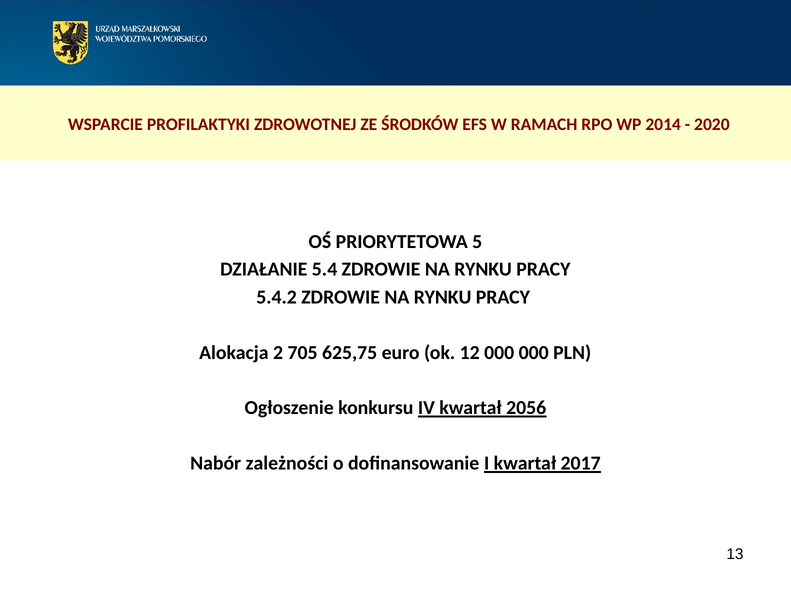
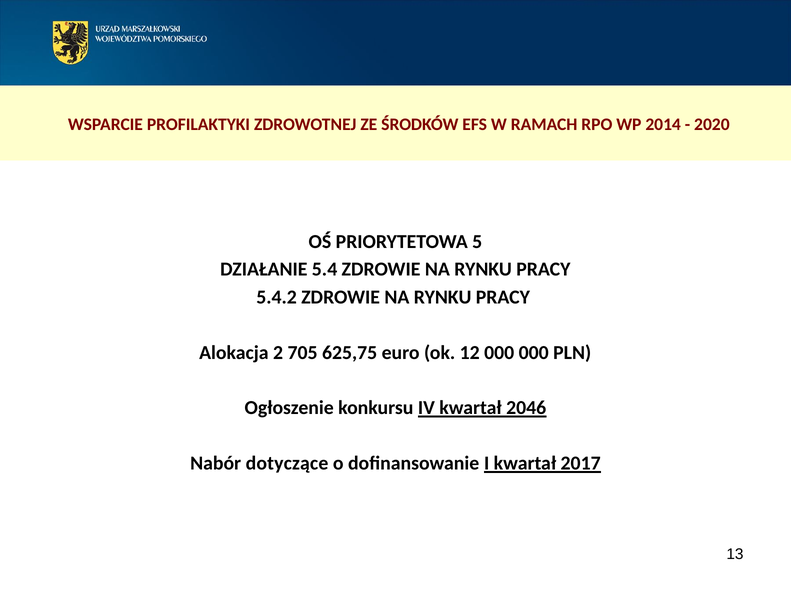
2056: 2056 -> 2046 (526, 408)
zależności: zależności -> dotyczące (287, 463)
